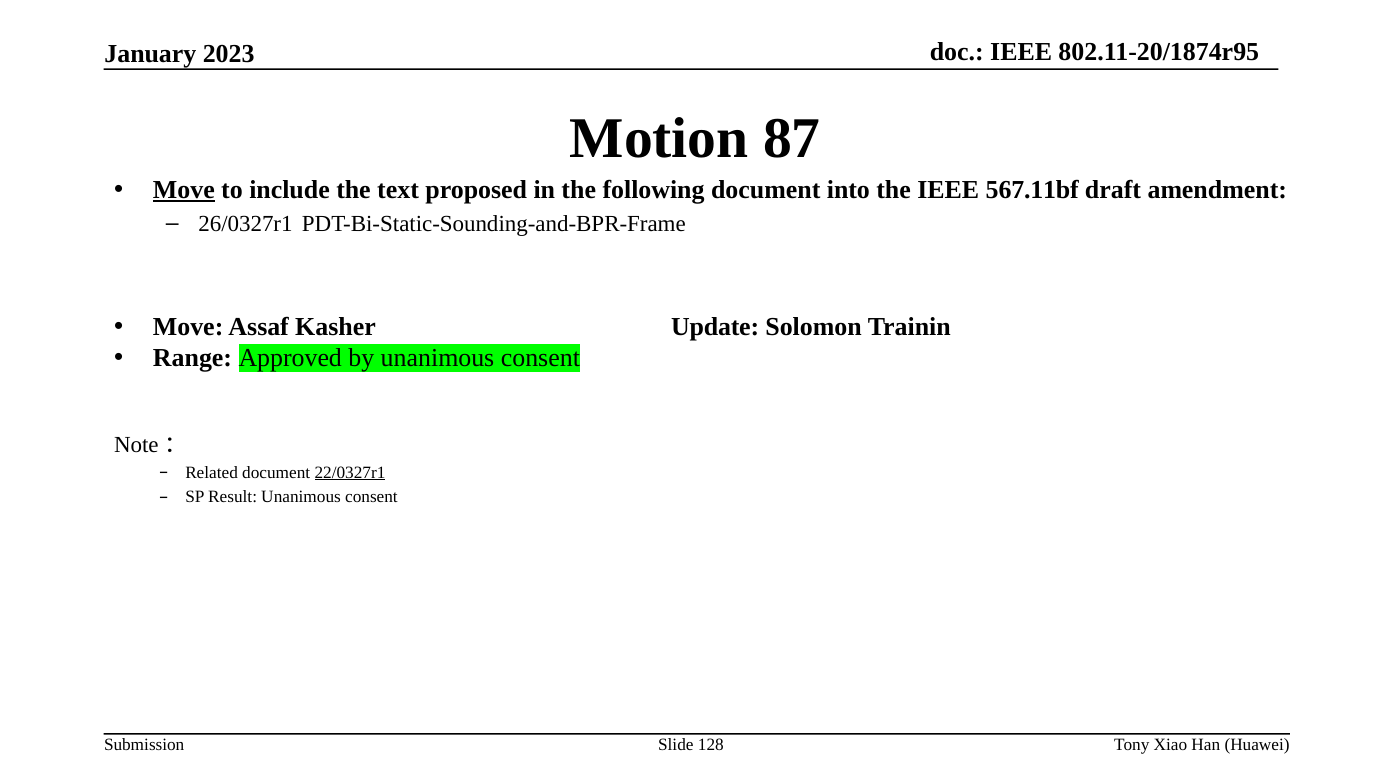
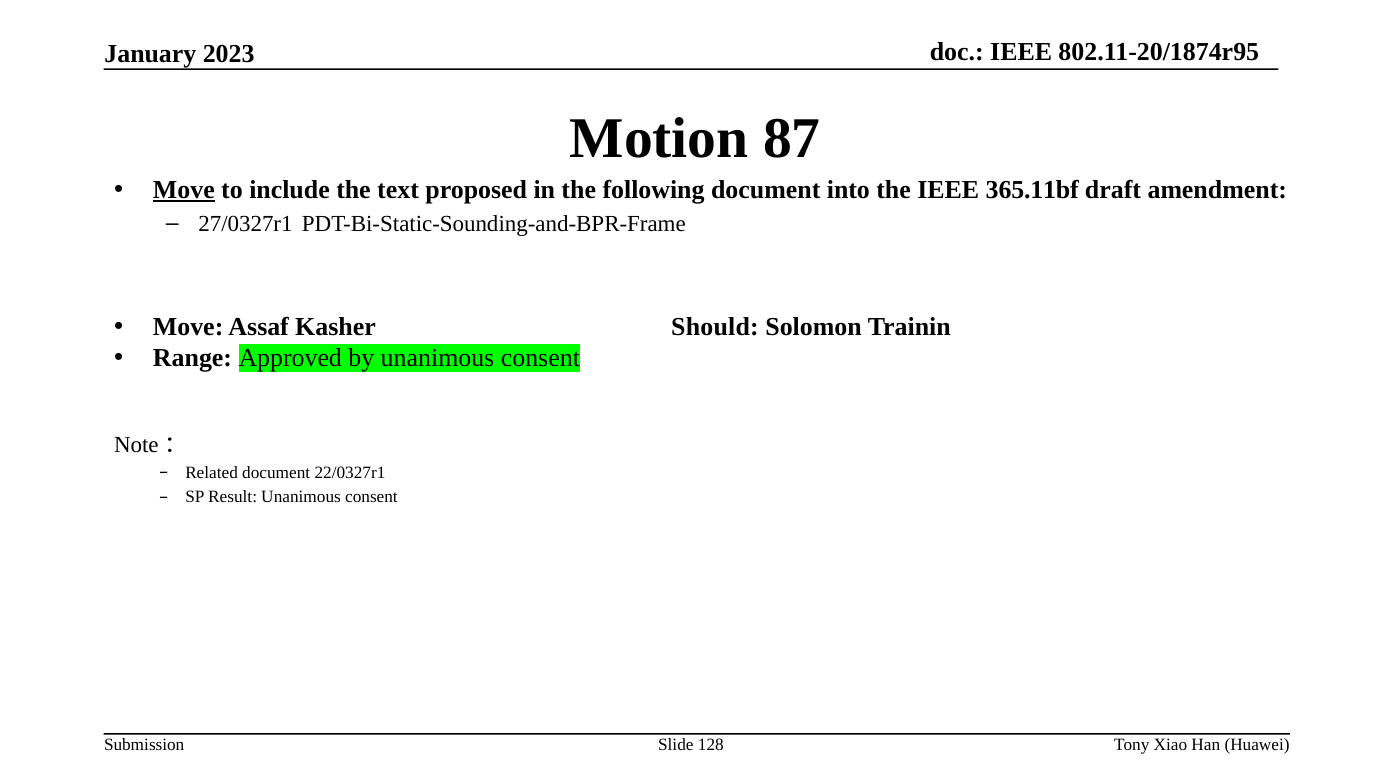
567.11bf: 567.11bf -> 365.11bf (1032, 190)
26/0327r1: 26/0327r1 -> 27/0327r1 (245, 224)
Update: Update -> Should (715, 327)
22/0327r1 underline: present -> none (350, 473)
